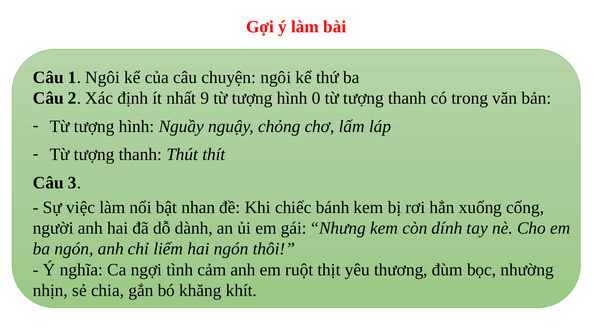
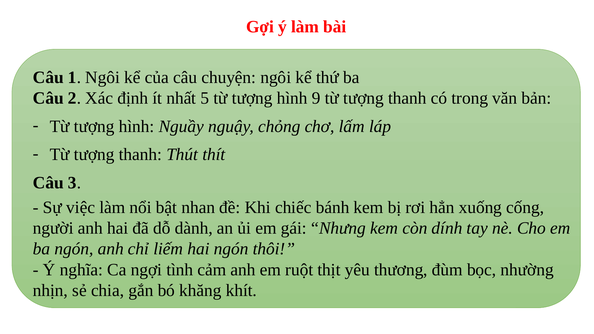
9: 9 -> 5 (205, 98)
0: 0 -> 9 (316, 98)
